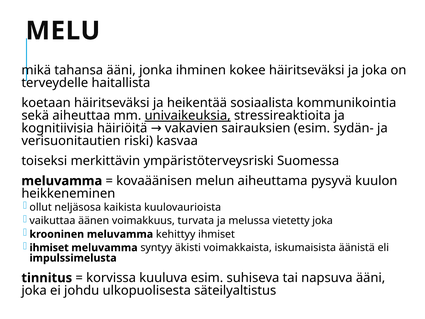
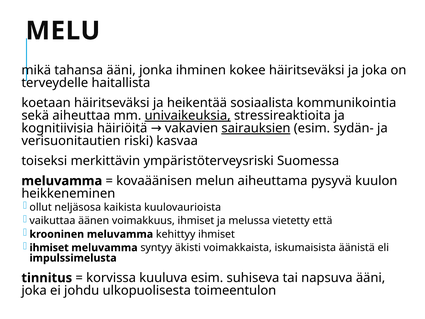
sairauksien underline: none -> present (256, 128)
voimakkuus turvata: turvata -> ihmiset (196, 221)
vietetty joka: joka -> että (322, 221)
säteilyaltistus: säteilyaltistus -> toimeentulon (235, 290)
